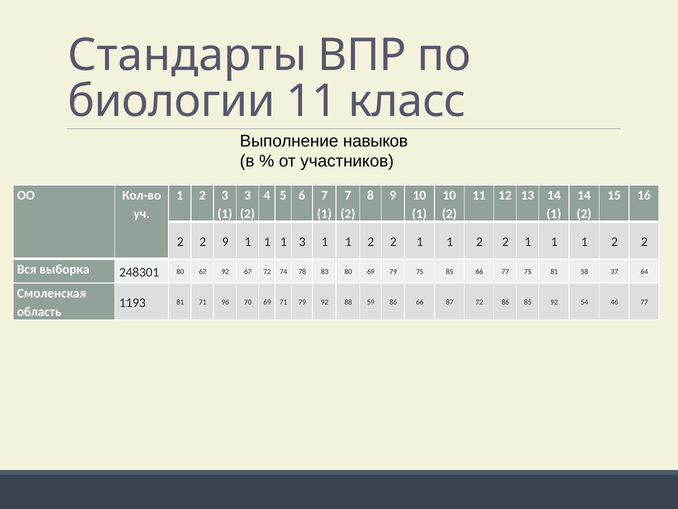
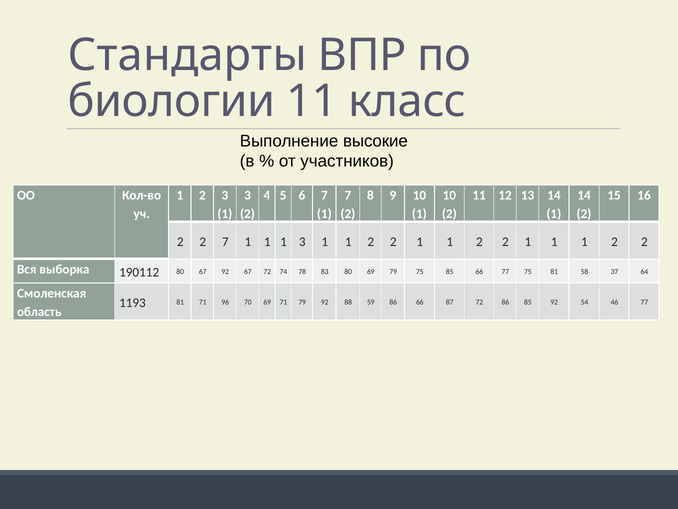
навыков: навыков -> высокие (375, 141)
2 9: 9 -> 7 (225, 242)
248301: 248301 -> 190112 (139, 272)
